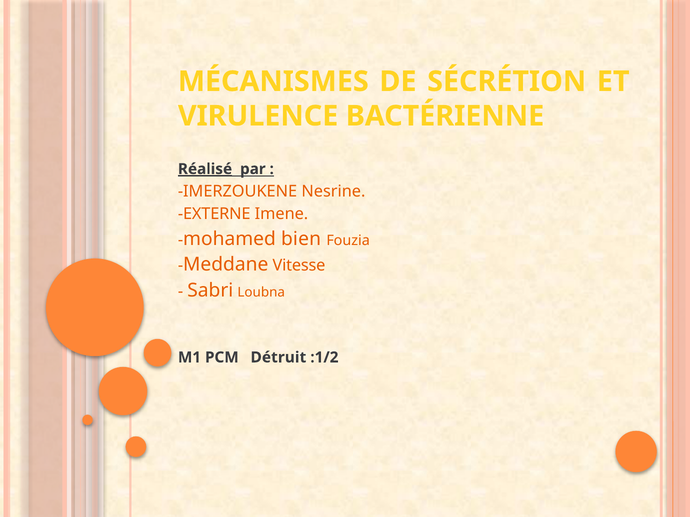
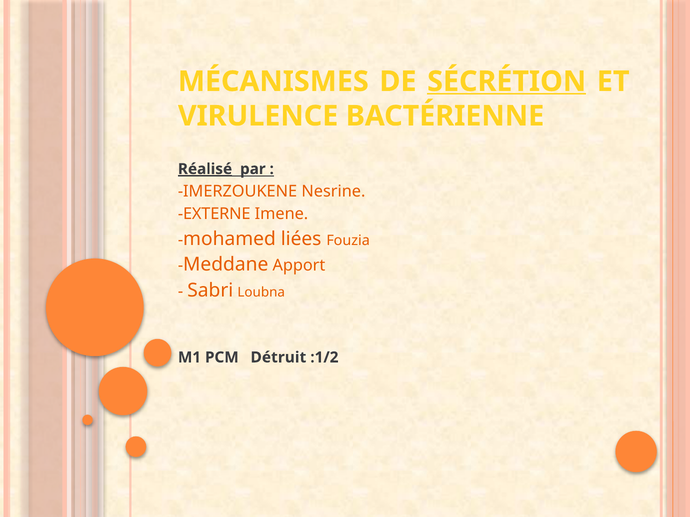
SÉCRÉTION underline: none -> present (507, 82)
bien: bien -> liées (301, 239)
Vitesse: Vitesse -> Apport (299, 266)
